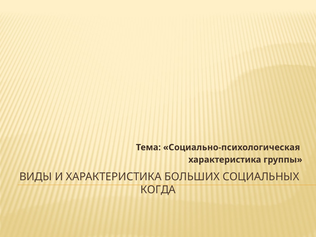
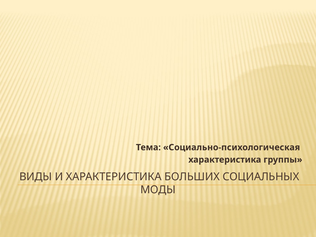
КОГДА: КОГДА -> МОДЫ (158, 190)
